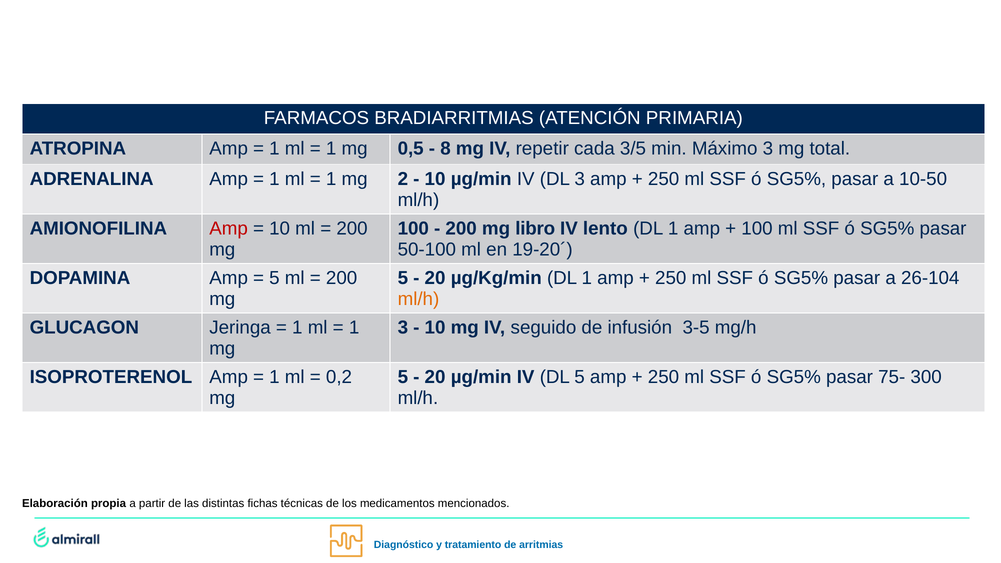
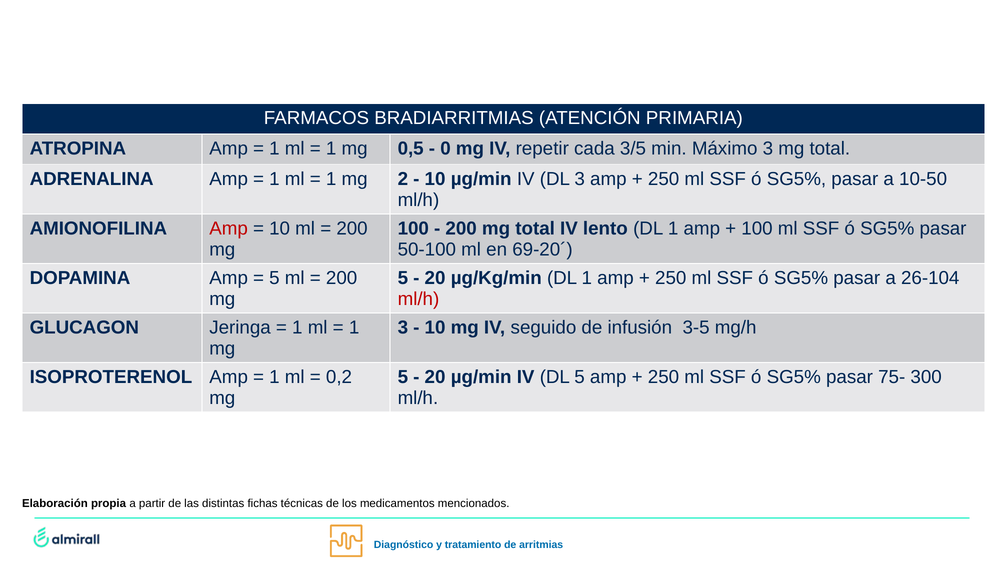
8: 8 -> 0 (445, 148)
200 mg libro: libro -> total (535, 228)
19-20´: 19-20´ -> 69-20´ (542, 249)
ml/h colour: orange -> red (418, 299)
